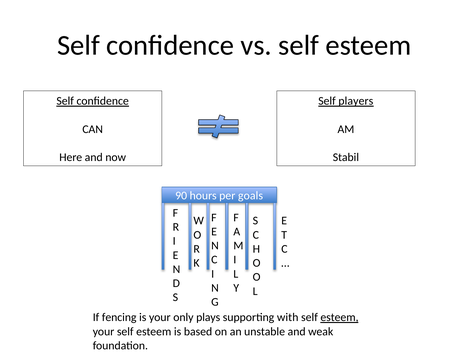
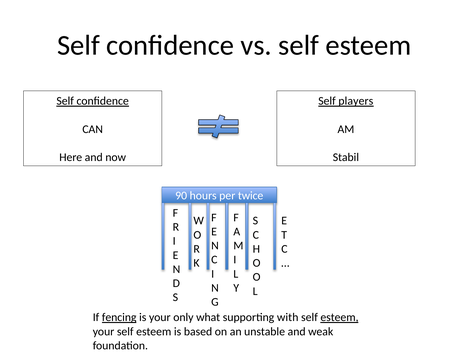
goals: goals -> twice (251, 196)
fencing underline: none -> present (119, 317)
plays: plays -> what (208, 317)
